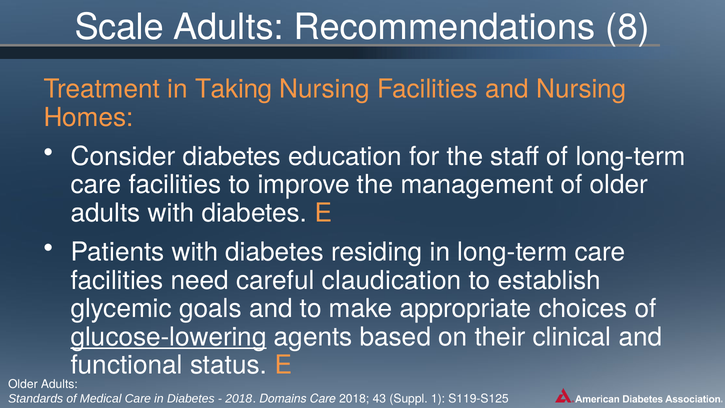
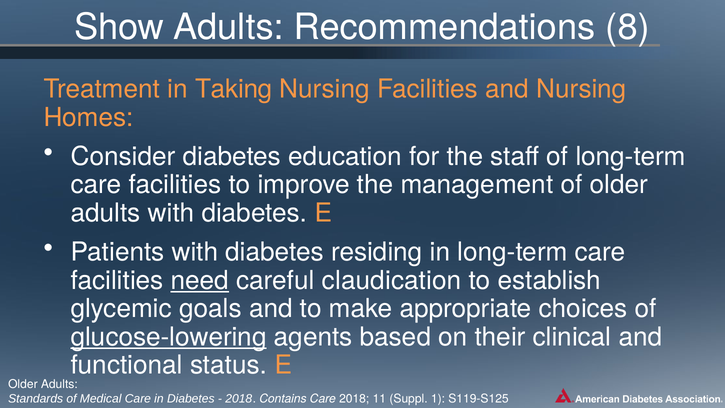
Scale: Scale -> Show (119, 27)
need underline: none -> present (200, 280)
Domains: Domains -> Contains (283, 399)
43: 43 -> 11 (379, 399)
